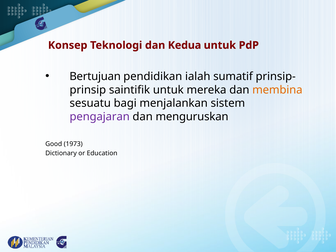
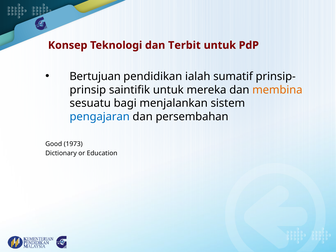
Kedua: Kedua -> Terbit (184, 45)
pengajaran colour: purple -> blue (100, 117)
menguruskan: menguruskan -> persembahan (192, 117)
